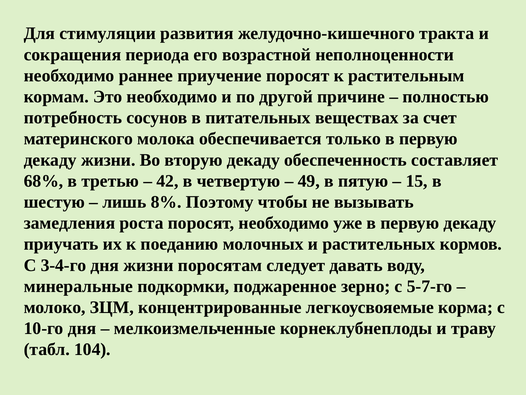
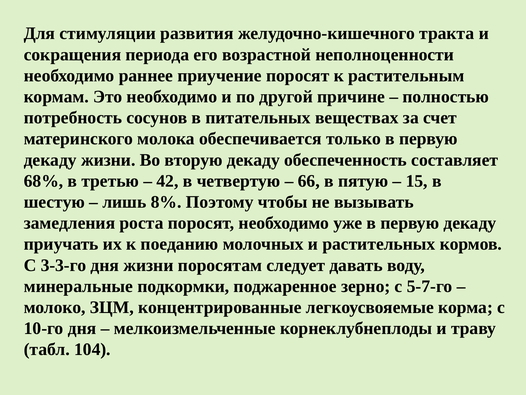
49: 49 -> 66 (309, 181)
3-4-го: 3-4-го -> 3-3-го (64, 265)
